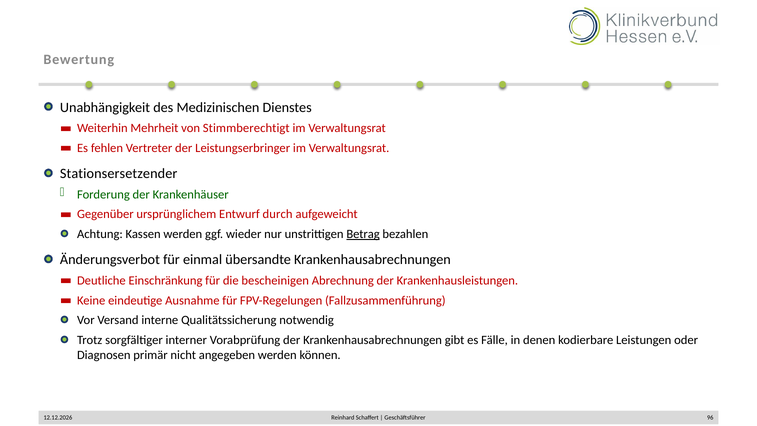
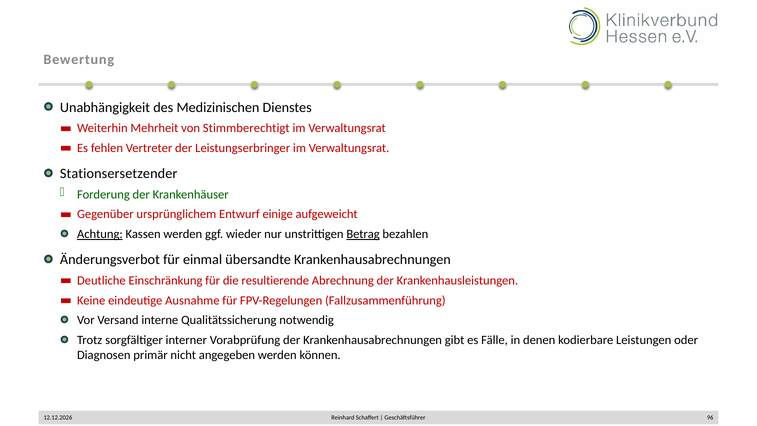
durch: durch -> einige (278, 214)
Achtung underline: none -> present (100, 234)
bescheinigen: bescheinigen -> resultierende (275, 280)
